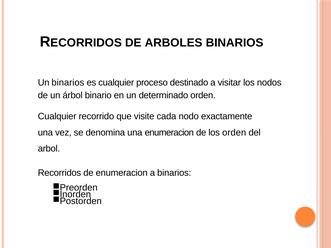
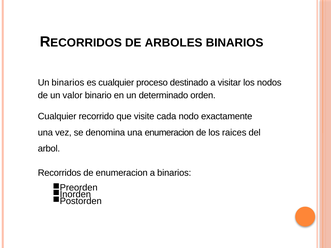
árbol: árbol -> valor (73, 95)
los orden: orden -> raices (234, 133)
